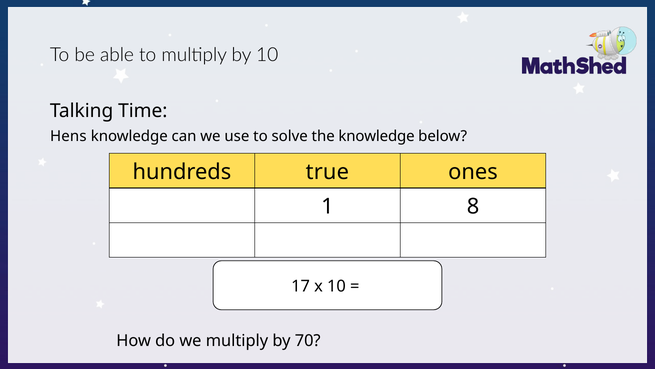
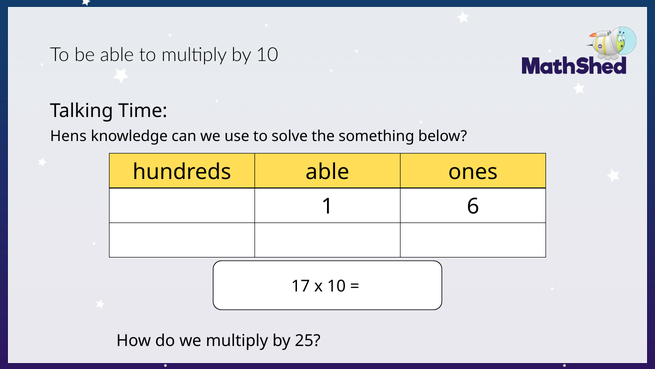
the knowledge: knowledge -> something (376, 136)
hundreds true: true -> able (327, 172)
8: 8 -> 6 (473, 206)
70: 70 -> 25 (308, 340)
